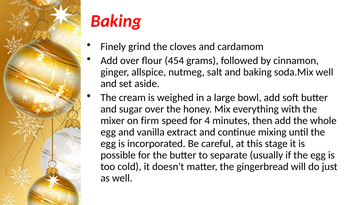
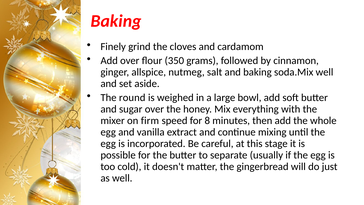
454: 454 -> 350 (174, 61)
cream: cream -> round (132, 98)
4: 4 -> 8 (207, 121)
